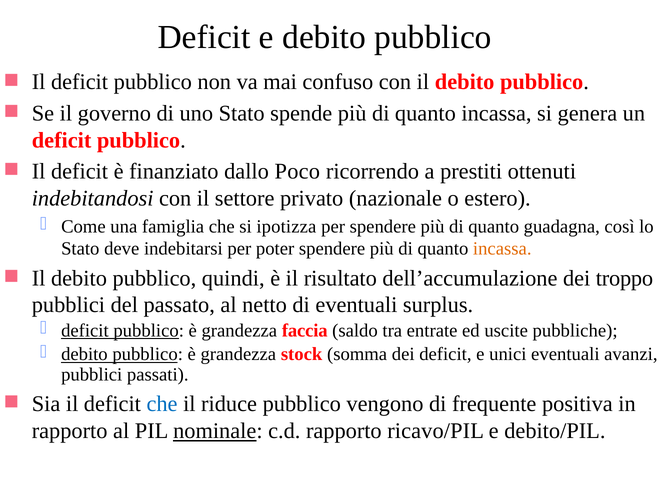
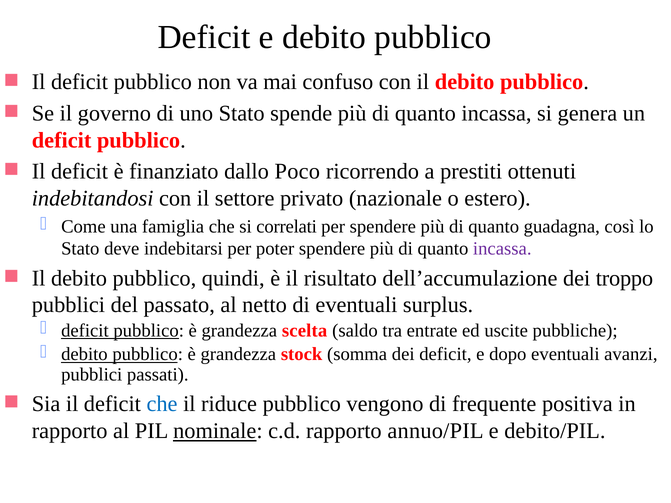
ipotizza: ipotizza -> correlati (287, 227)
incassa colour: orange -> purple (502, 249)
faccia: faccia -> scelta (305, 331)
unici: unici -> dopo (508, 355)
ricavo/PIL: ricavo/PIL -> annuo/PIL (436, 431)
